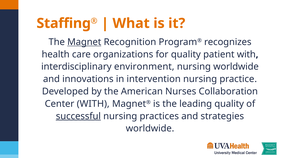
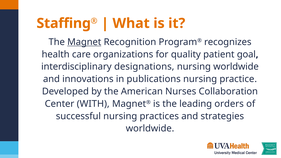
patient with: with -> goal (246, 54)
environment: environment -> designations (144, 67)
intervention: intervention -> publications (154, 79)
leading quality: quality -> orders (229, 104)
successful underline: present -> none (78, 116)
